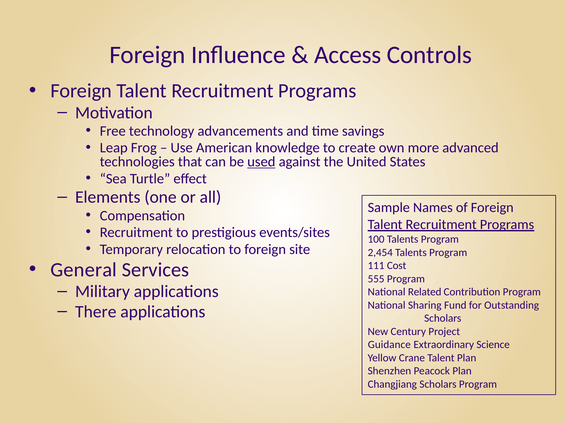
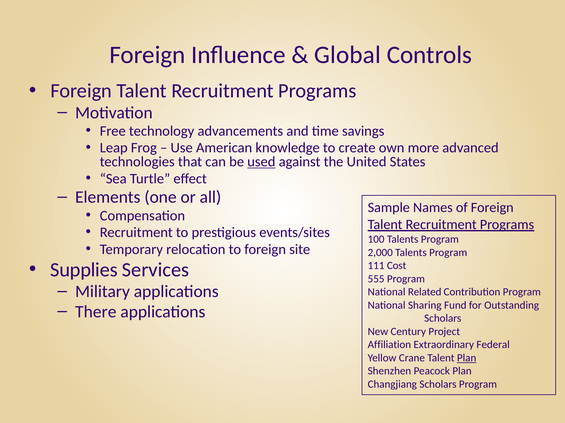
Access: Access -> Global (348, 55)
2,454: 2,454 -> 2,000 (380, 253)
General: General -> Supplies (84, 270)
Guidance: Guidance -> Affiliation (389, 345)
Science: Science -> Federal (493, 345)
Plan underline: none -> present (467, 359)
